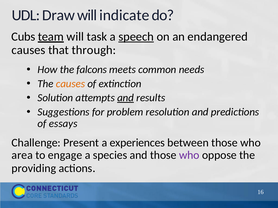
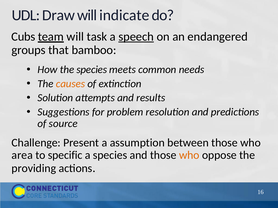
causes: causes -> groups (29, 50)
through: through -> bamboo (94, 50)
the falcons: falcons -> species (92, 70)
and underline: present -> none (126, 98)
essays: essays -> source (63, 124)
experiences: experiences -> assumption (137, 143)
engage: engage -> specific (65, 156)
who colour: purple -> orange (189, 156)
